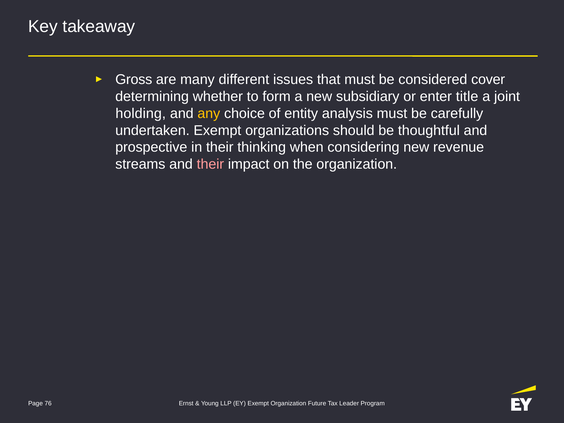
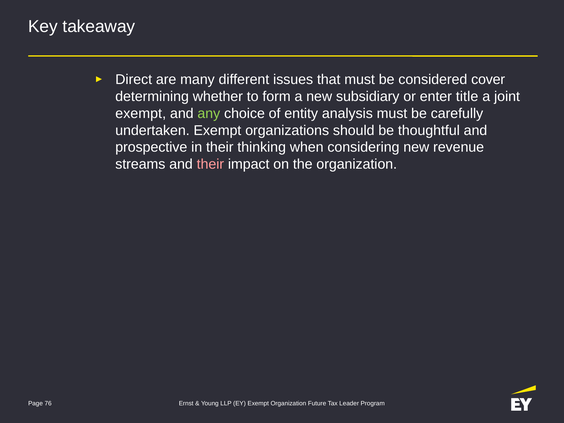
Gross: Gross -> Direct (134, 80)
holding: holding -> exempt (141, 113)
any colour: yellow -> light green (209, 113)
